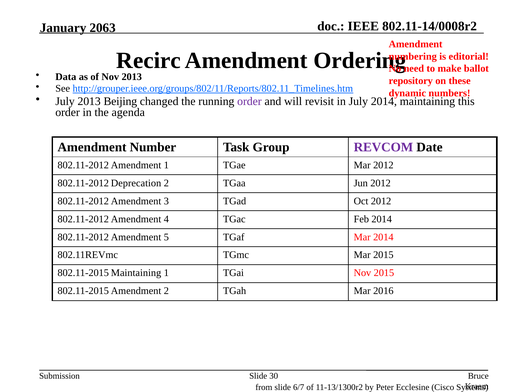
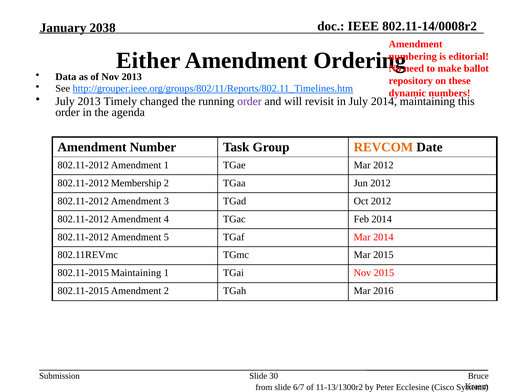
2063: 2063 -> 2038 (103, 28)
Recirc: Recirc -> Either (148, 60)
Beijing: Beijing -> Timely (120, 101)
REVCOM colour: purple -> orange (383, 147)
Deprecation: Deprecation -> Membership (136, 183)
